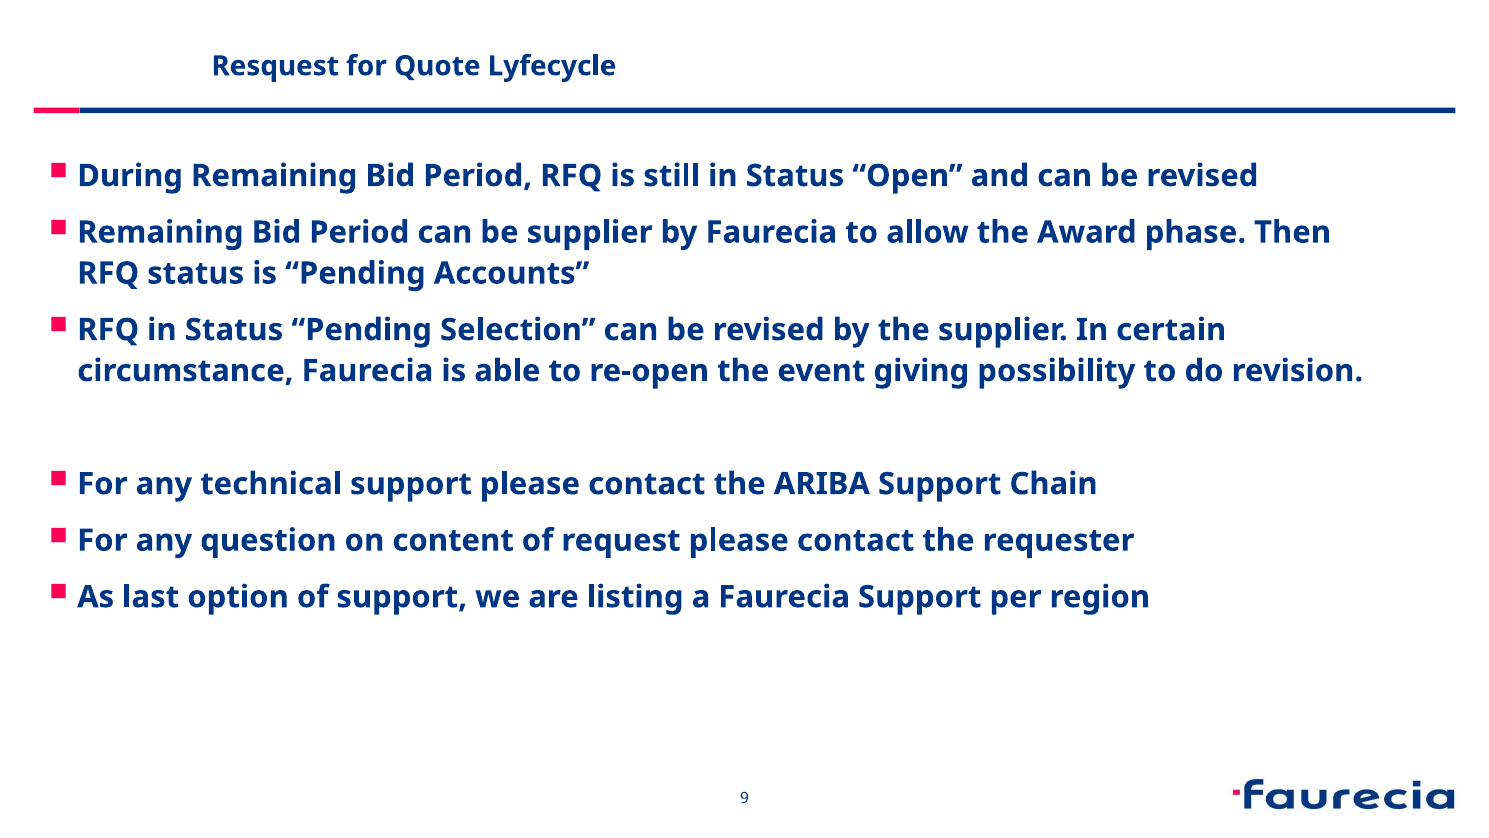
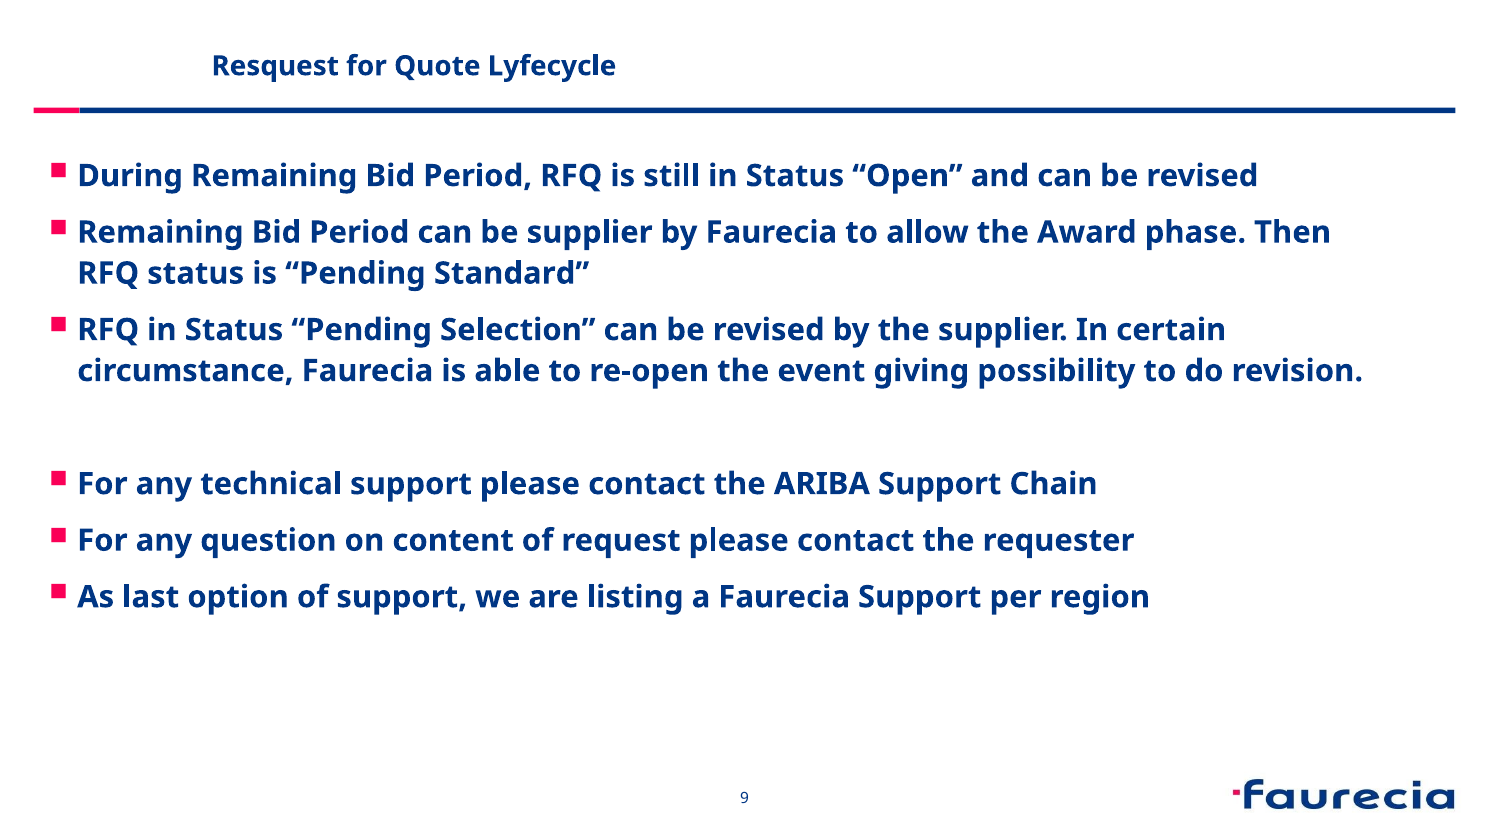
Accounts: Accounts -> Standard (512, 273)
